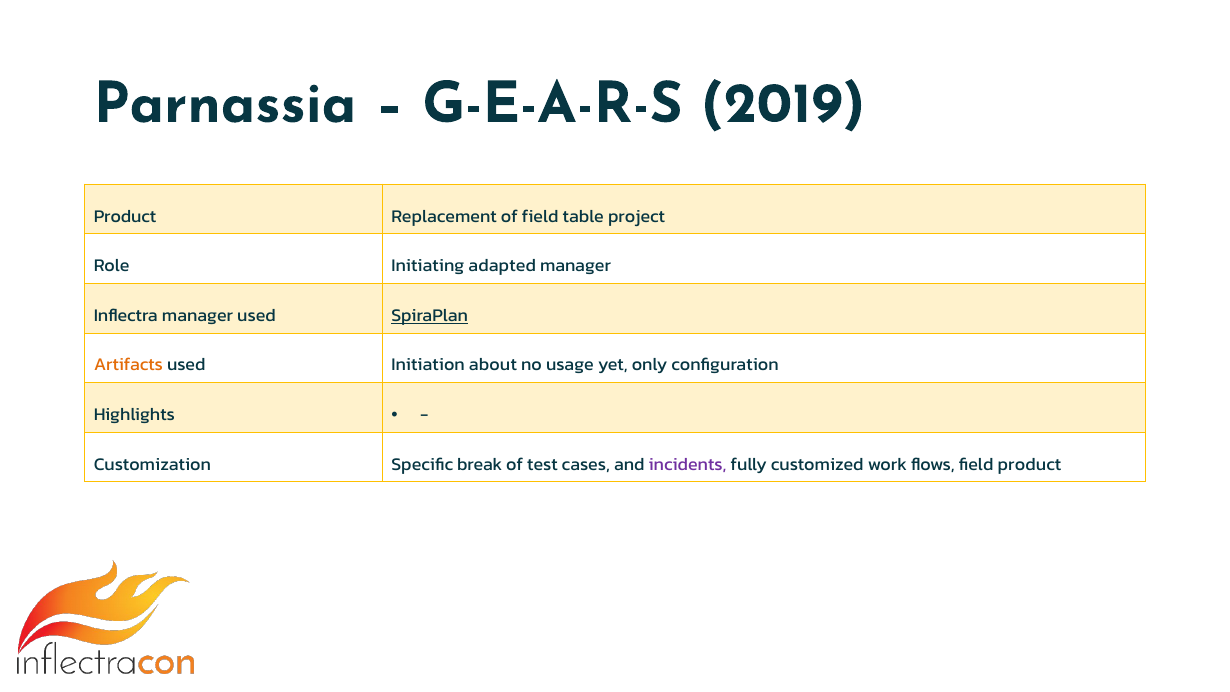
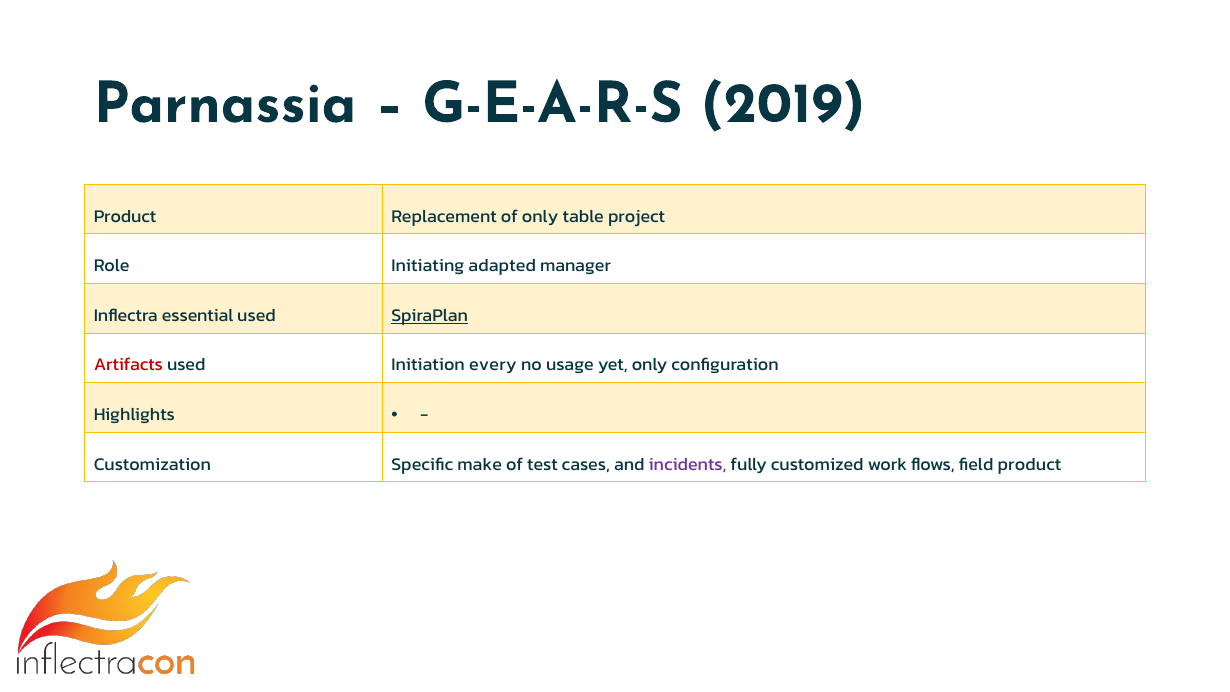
of field: field -> only (540, 216)
Inflectra manager: manager -> essential (198, 315)
Artifacts colour: orange -> red (128, 365)
about: about -> every (493, 365)
break: break -> make (480, 464)
